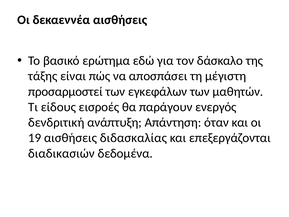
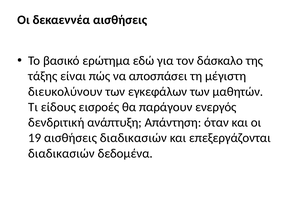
προσαρμοστεί: προσαρμοστεί -> διευκολύνουν (65, 91)
αισθήσεις διδασκαλίας: διδασκαλίας -> διαδικασιών (133, 138)
